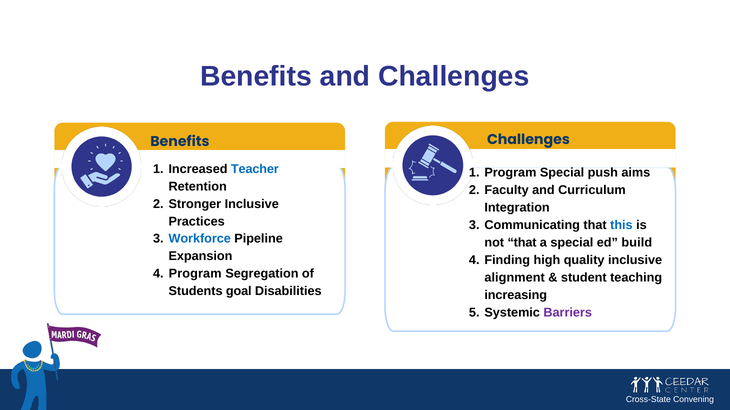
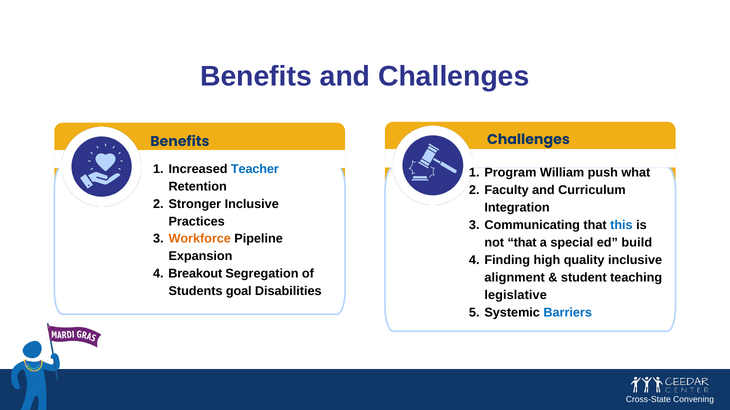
Program Special: Special -> William (562, 173)
aims: aims -> what (636, 173)
Workforce colour: blue -> orange (200, 239)
Program: Program -> Breakout (195, 274)
increasing: increasing -> legislative (516, 295)
Barriers colour: purple -> blue (568, 313)
